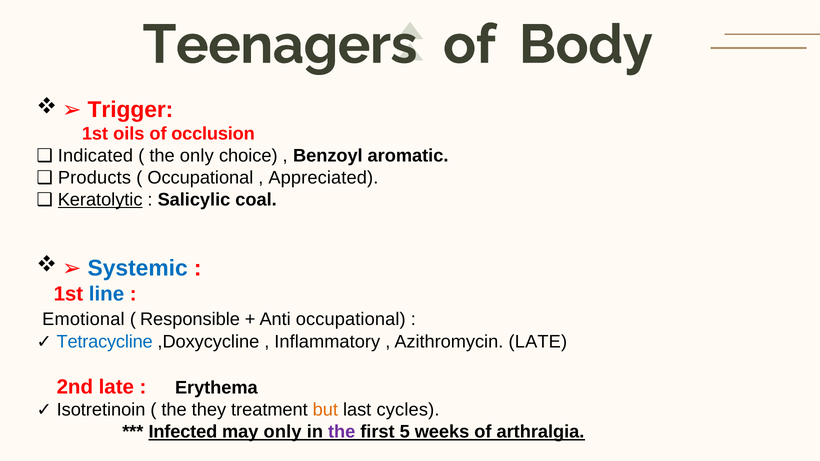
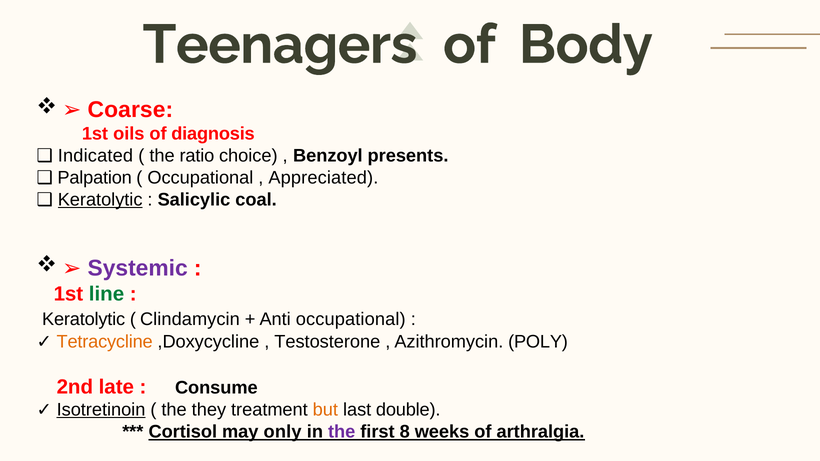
Trigger: Trigger -> Coarse (130, 110)
occlusion: occlusion -> diagnosis (213, 134)
the only: only -> ratio (197, 156)
aromatic: aromatic -> presents (408, 156)
Products: Products -> Palpation (95, 178)
Systemic colour: blue -> purple (138, 268)
line colour: blue -> green (107, 294)
Emotional: Emotional -> Keratolytic (84, 319)
Responsible: Responsible -> Clindamycin (190, 319)
Tetracycline colour: blue -> orange (105, 342)
Inflammatory: Inflammatory -> Testosterone (327, 342)
Azithromycin LATE: LATE -> POLY (538, 342)
Erythema: Erythema -> Consume (216, 388)
Isotretinoin underline: none -> present (101, 410)
cycles: cycles -> double (408, 410)
Infected: Infected -> Cortisol (183, 432)
5: 5 -> 8 (405, 432)
